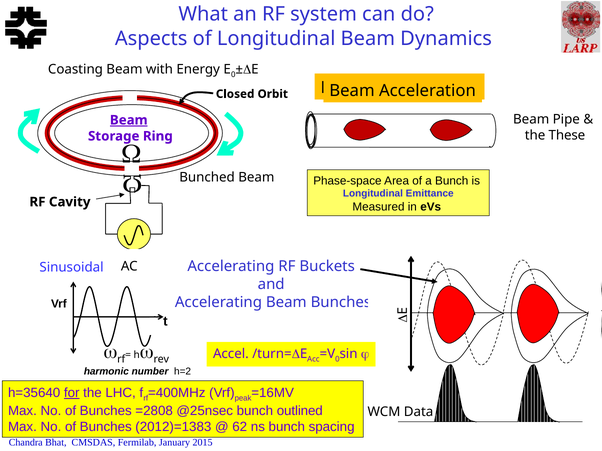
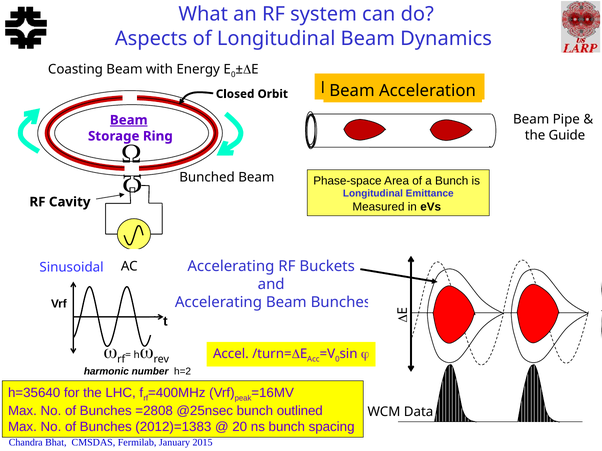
These: These -> Guide (567, 135)
for underline: present -> none (72, 393)
62: 62 -> 20 (240, 428)
